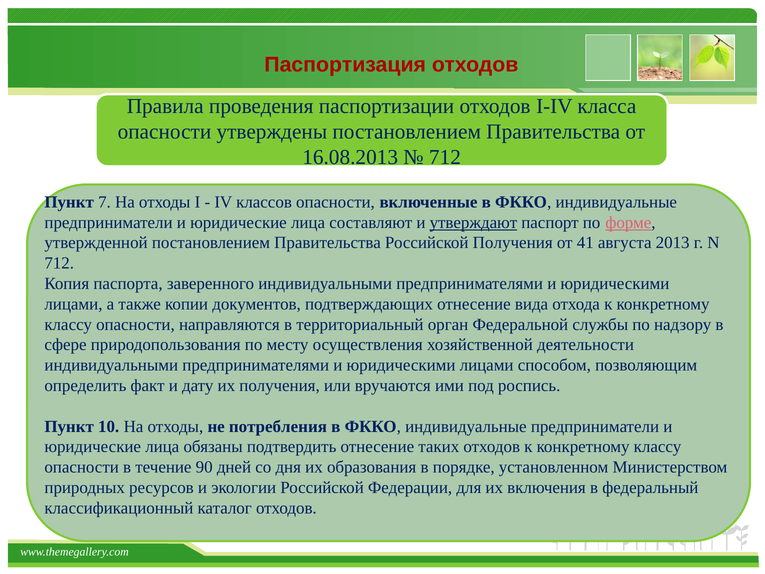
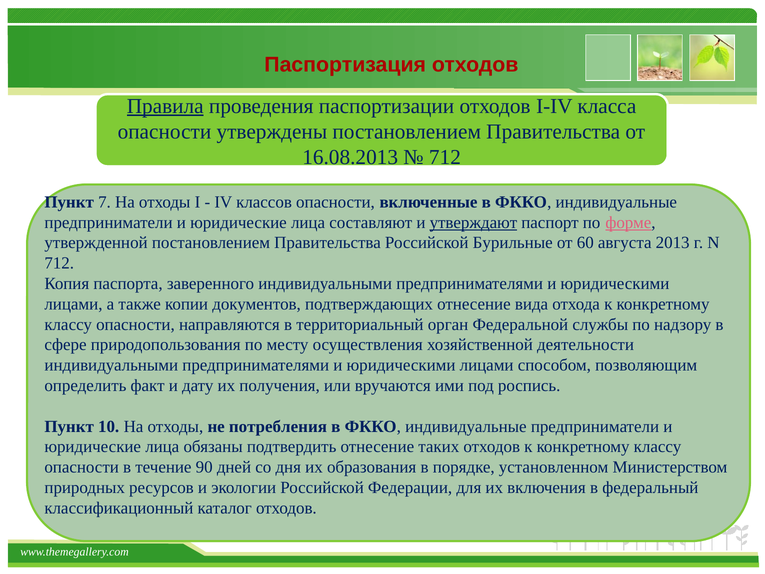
Правила underline: none -> present (165, 106)
Российской Получения: Получения -> Бурильные (513, 243)
41: 41 -> 60 (585, 243)
